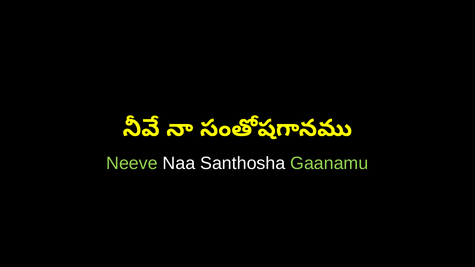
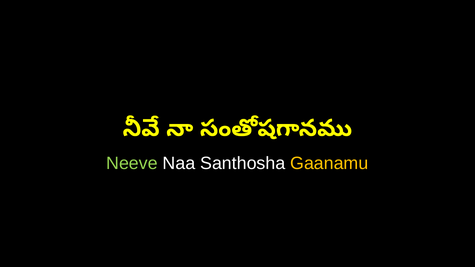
Gaanamu colour: light green -> yellow (329, 163)
